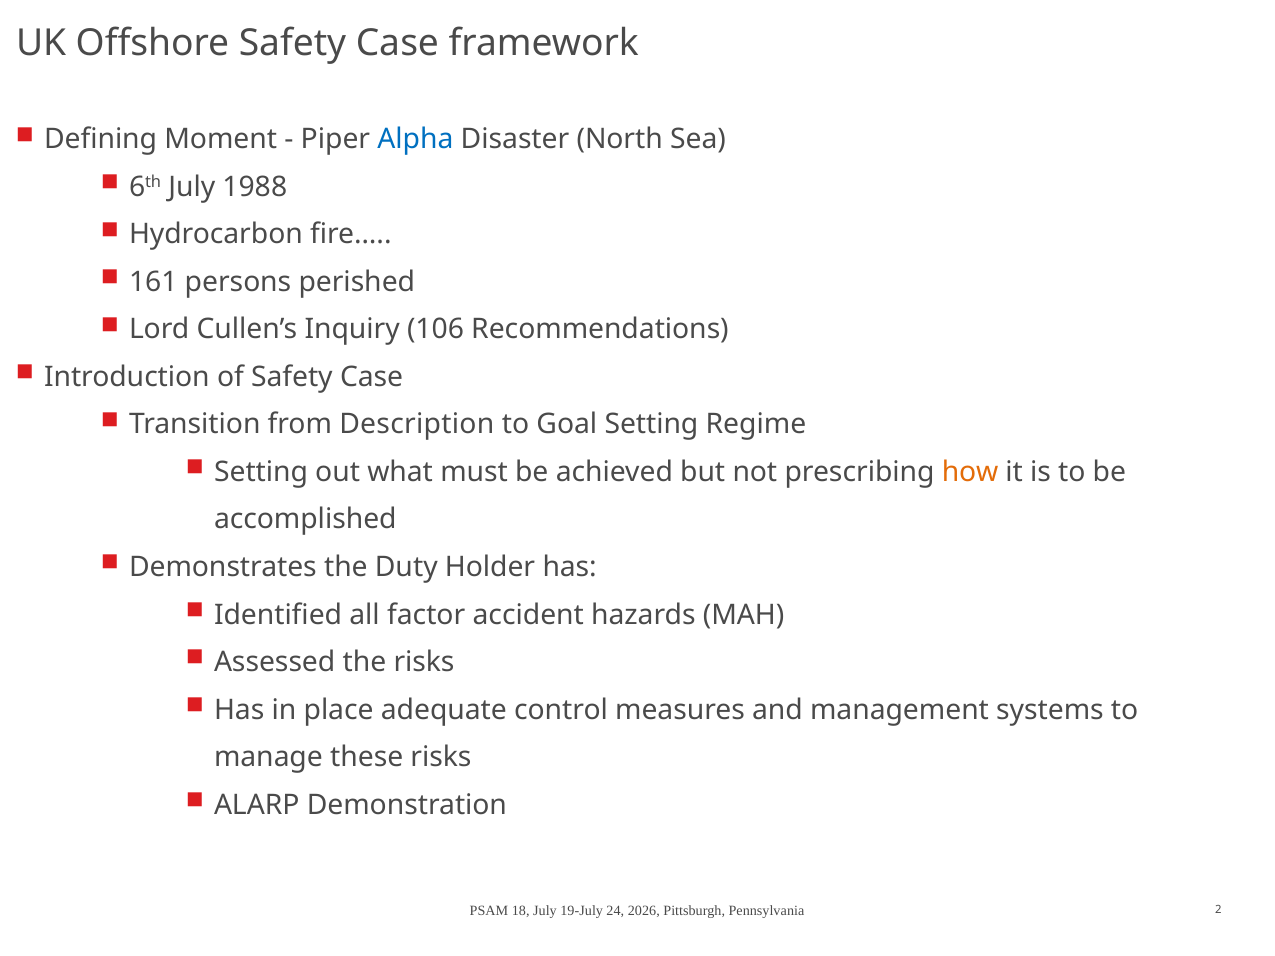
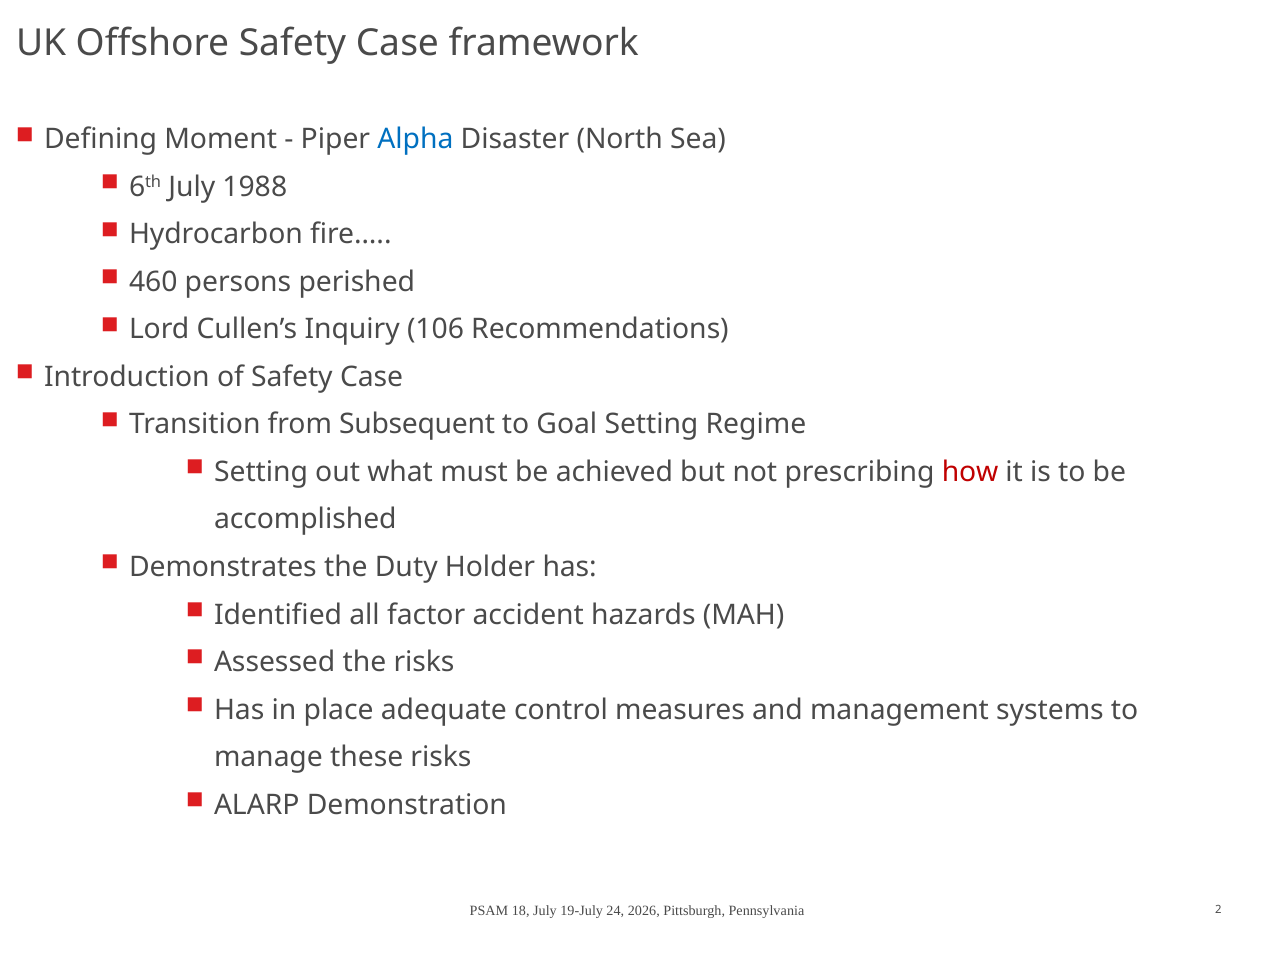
161: 161 -> 460 (153, 282)
Description: Description -> Subsequent (417, 425)
how colour: orange -> red (970, 472)
